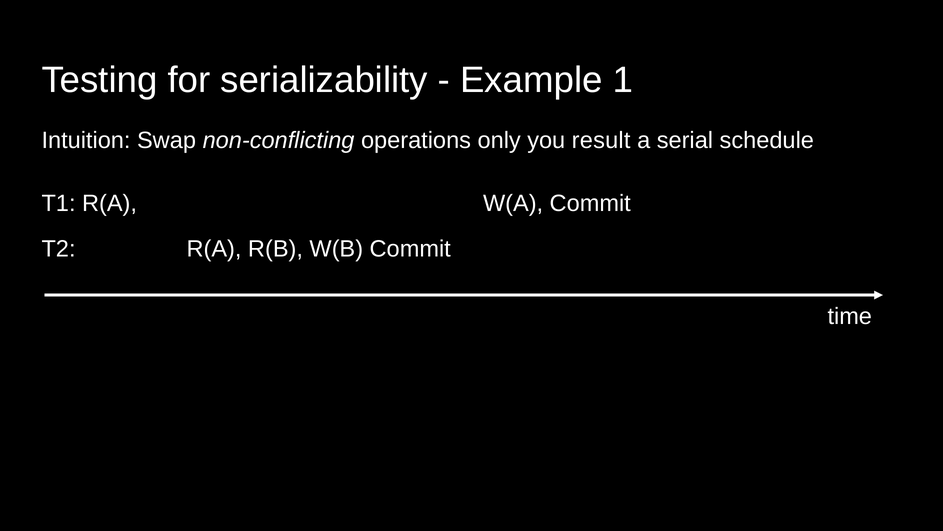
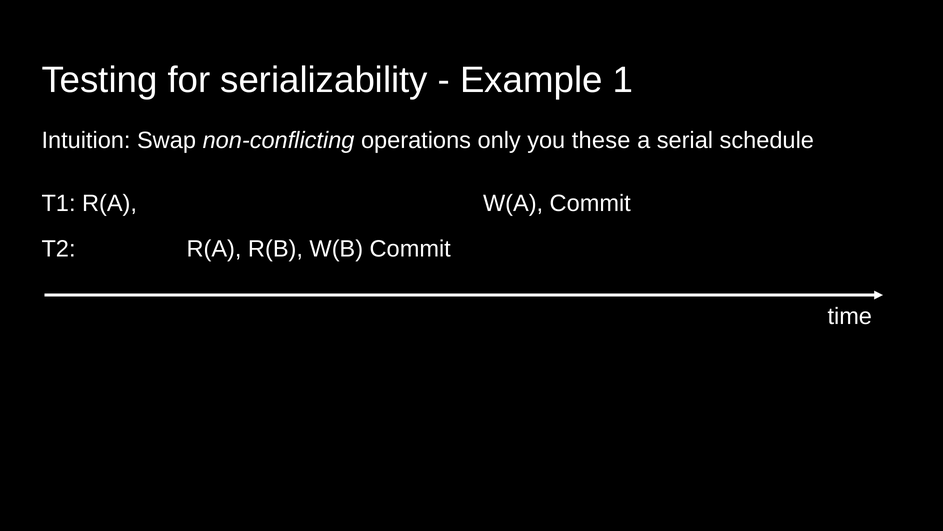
result: result -> these (601, 140)
